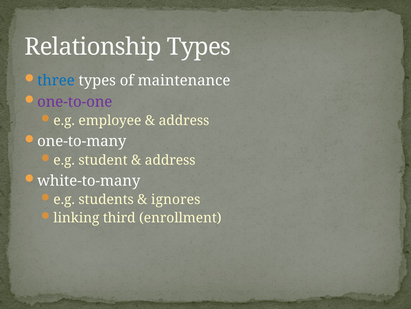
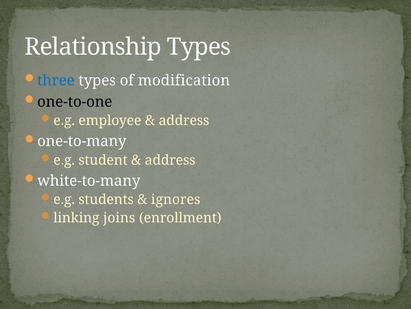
maintenance: maintenance -> modification (184, 80)
one-to-one colour: purple -> black (75, 102)
third: third -> joins (119, 217)
